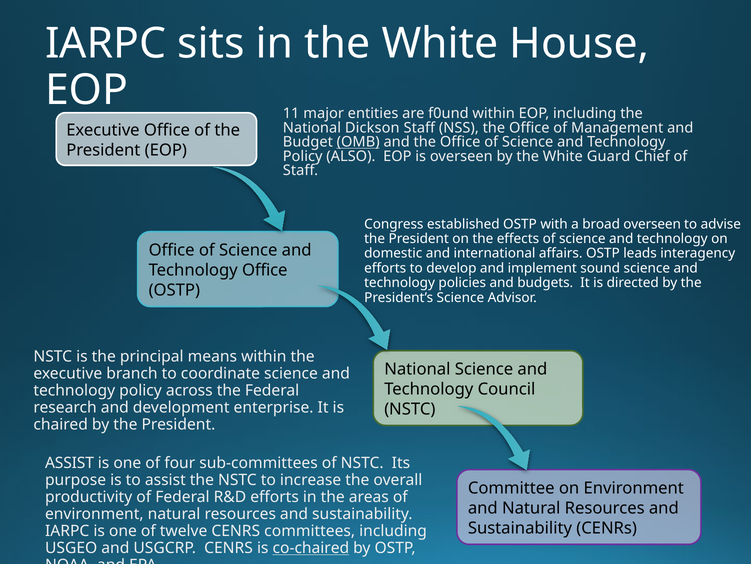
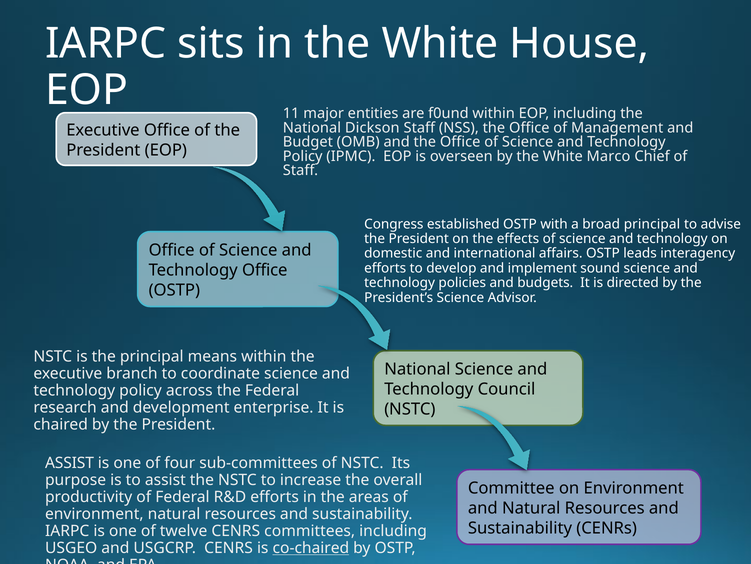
OMB underline: present -> none (358, 142)
ALSO: ALSO -> IPMC (351, 156)
Guard: Guard -> Marco (609, 156)
broad overseen: overseen -> principal (652, 224)
